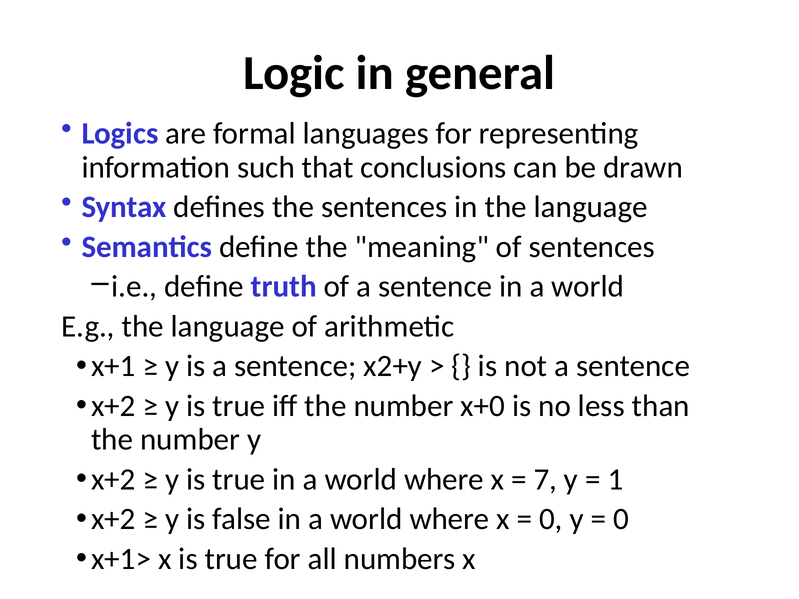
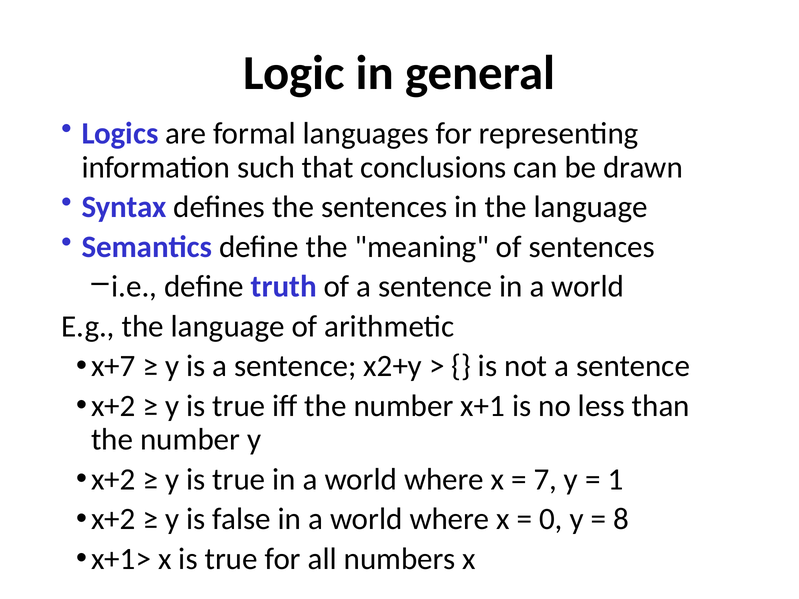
x+1: x+1 -> x+7 (113, 366)
x+0: x+0 -> x+1 (483, 406)
0: 0 -> 8 (621, 519)
